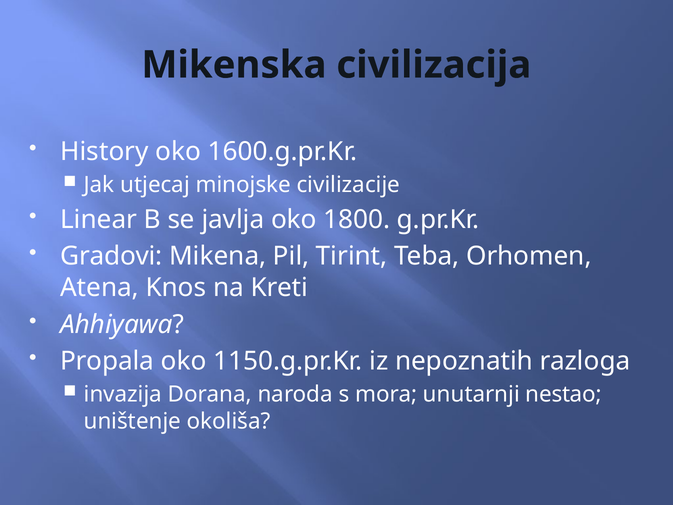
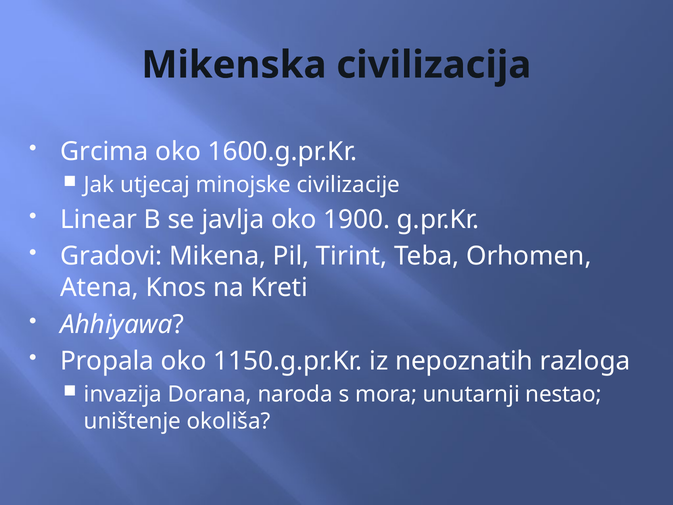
History: History -> Grcima (104, 151)
1800: 1800 -> 1900 (357, 219)
